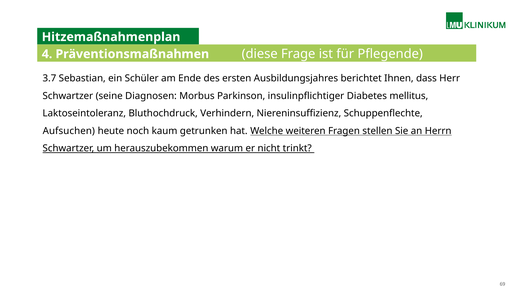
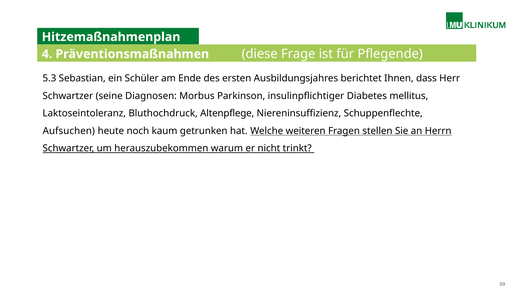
3.7: 3.7 -> 5.3 (49, 79)
Verhindern: Verhindern -> Altenpflege (227, 113)
